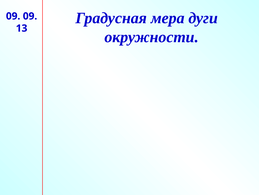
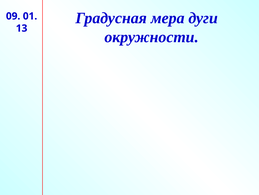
09 09: 09 -> 01 (30, 16)
